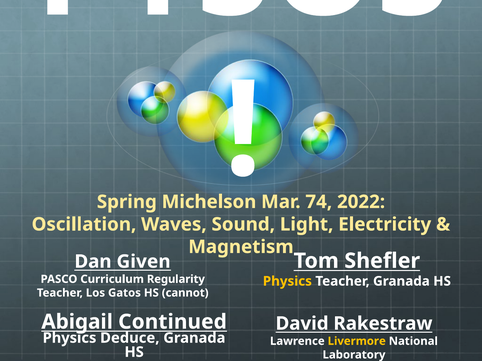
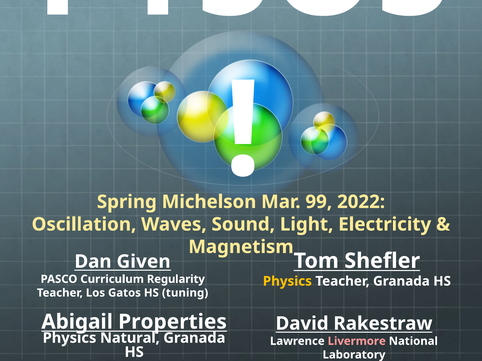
74: 74 -> 99 (319, 202)
cannot: cannot -> tuning (185, 293)
Continued: Continued -> Properties (173, 322)
Deduce: Deduce -> Natural (130, 338)
Livermore colour: yellow -> pink (357, 342)
